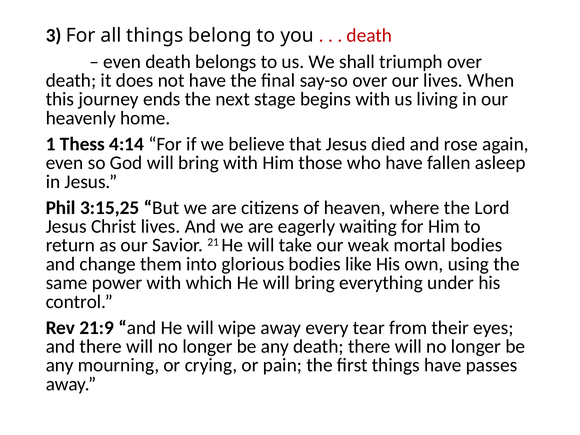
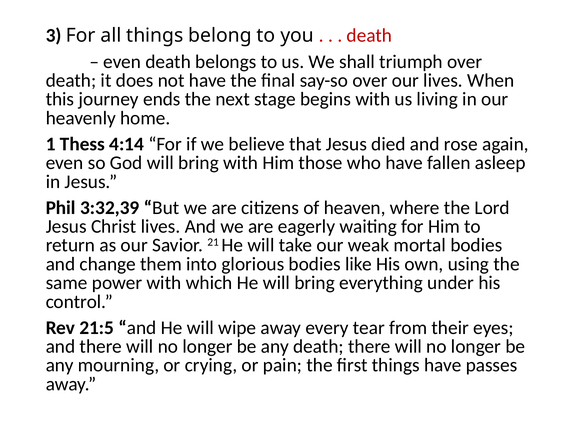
3:15,25: 3:15,25 -> 3:32,39 (110, 208)
21:9: 21:9 -> 21:5 (97, 328)
